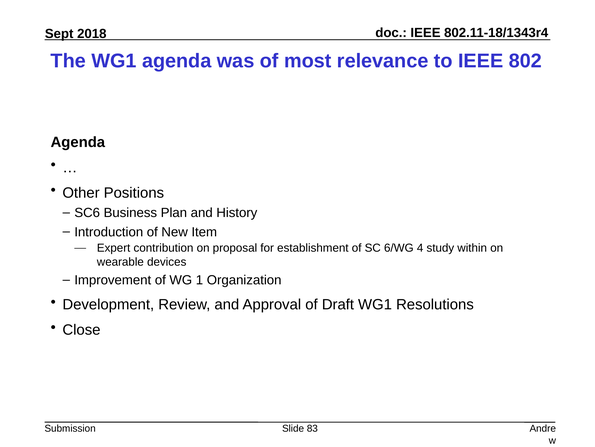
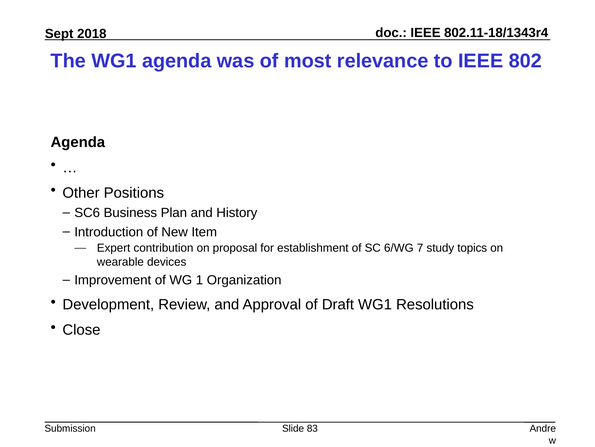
4: 4 -> 7 (420, 248)
within: within -> topics (472, 248)
